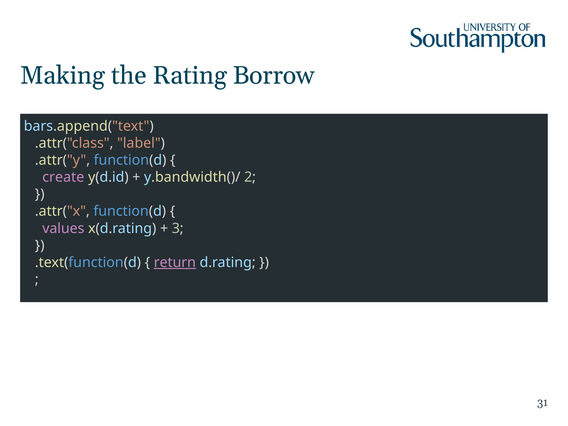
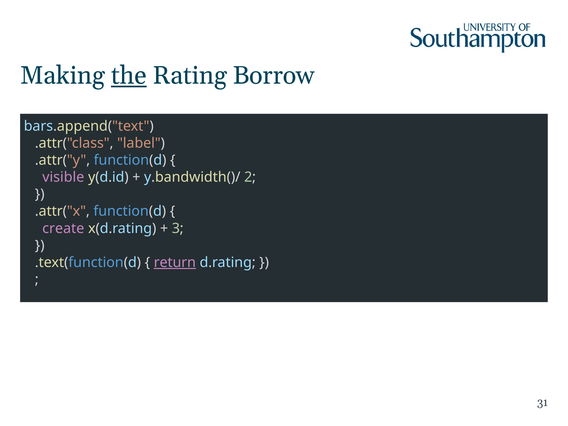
the underline: none -> present (129, 76)
create: create -> visible (63, 177)
values: values -> create (63, 228)
